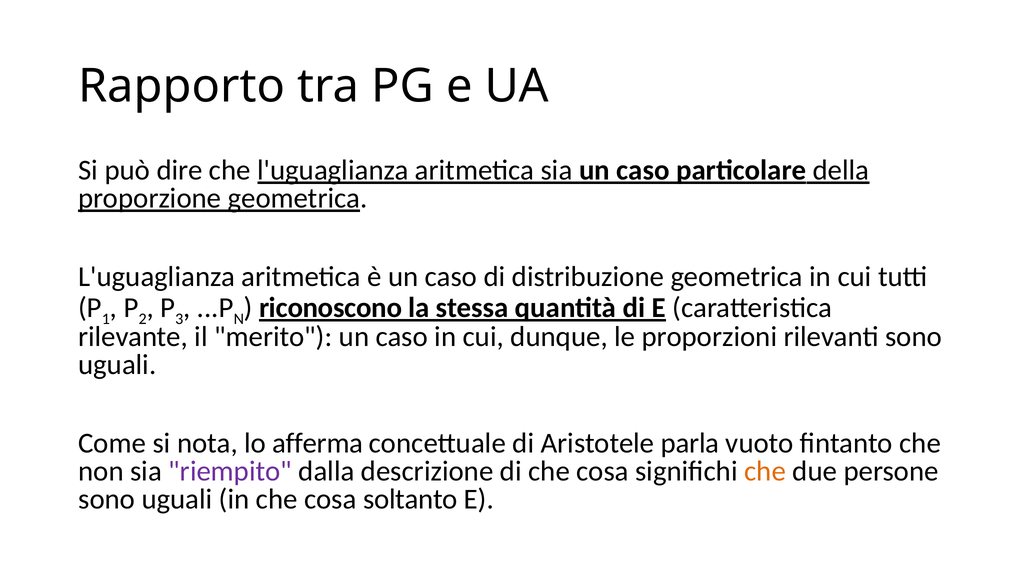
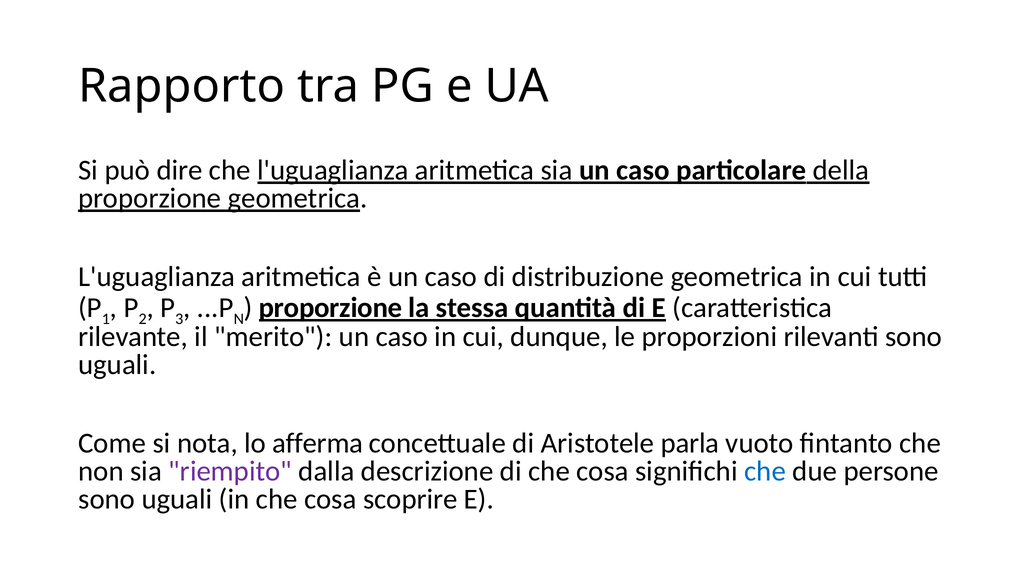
riconoscono: riconoscono -> proporzione (331, 308)
che colour: orange -> blue (765, 471)
soltanto: soltanto -> scoprire (410, 499)
